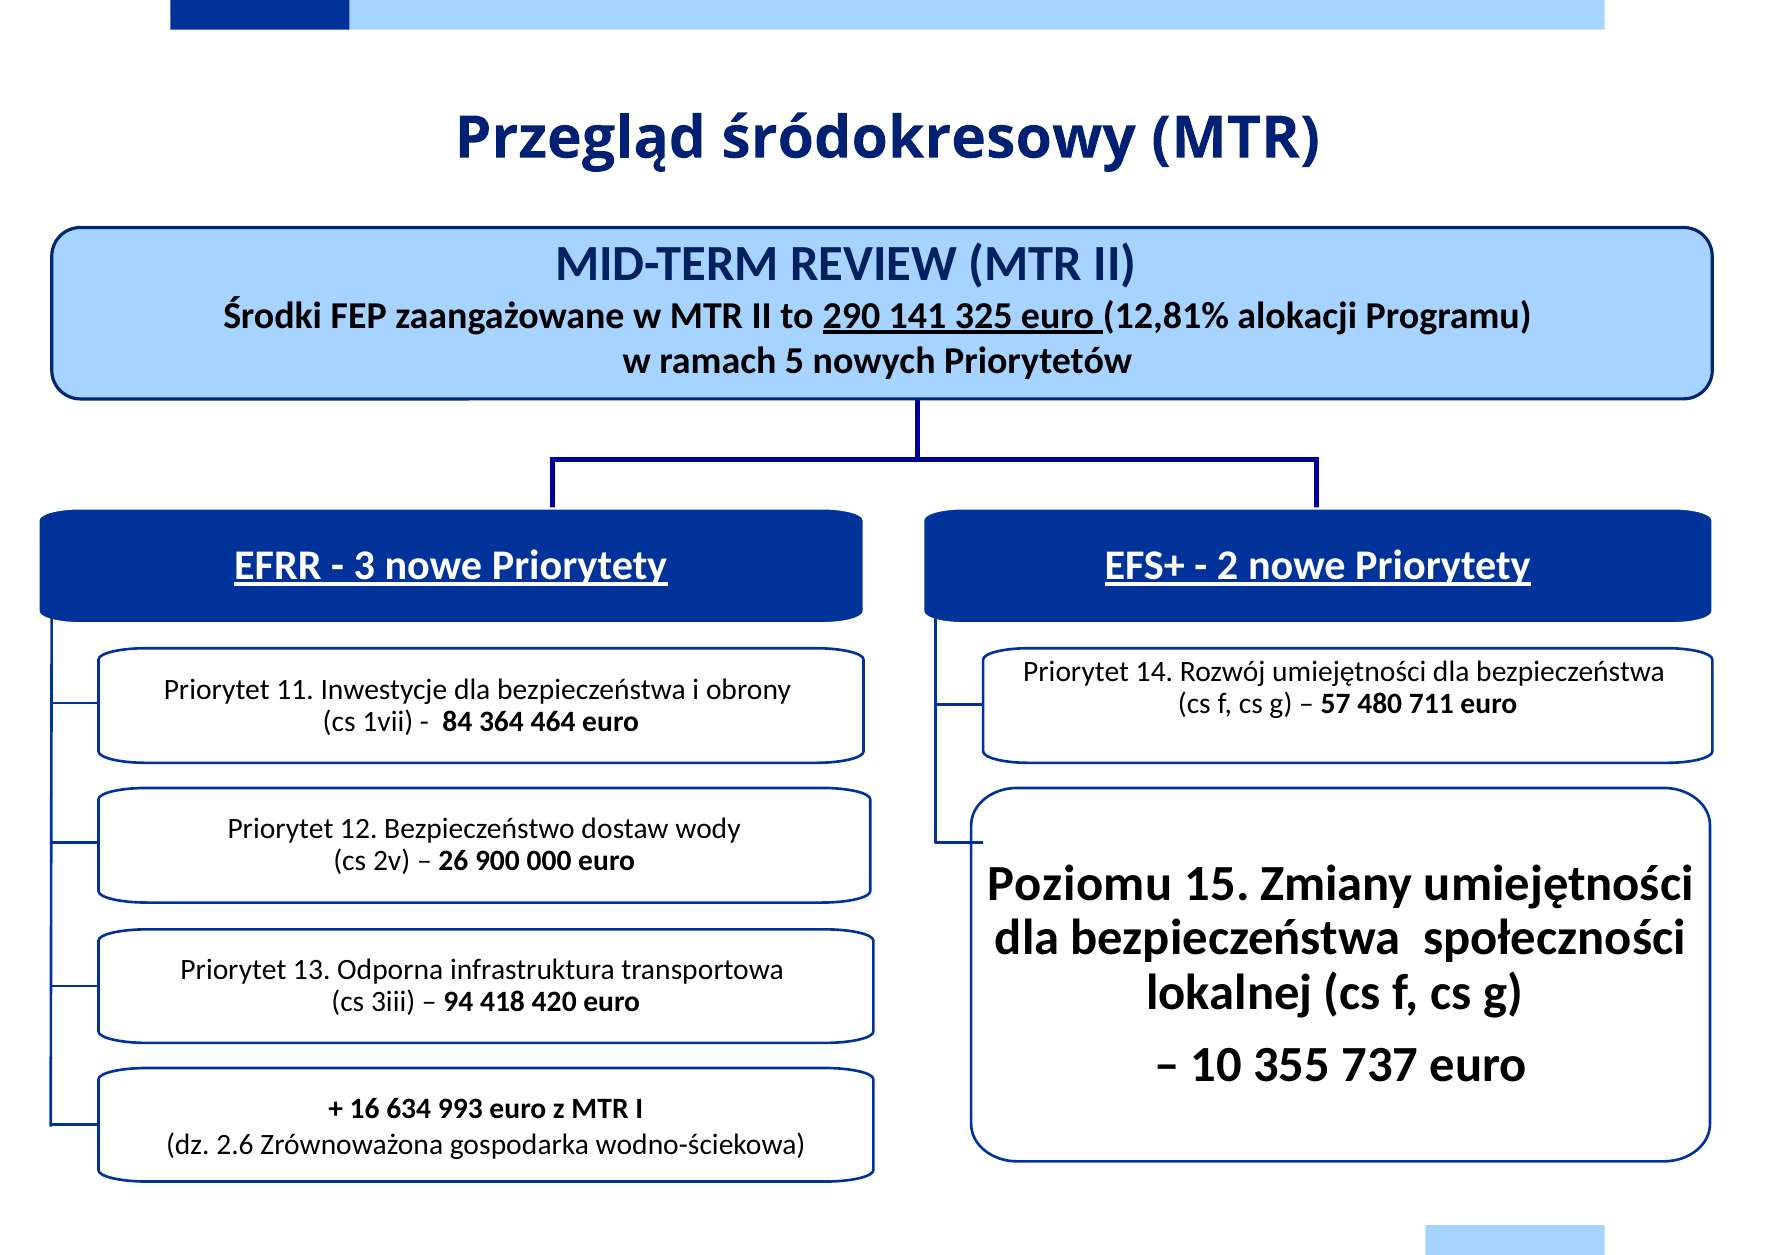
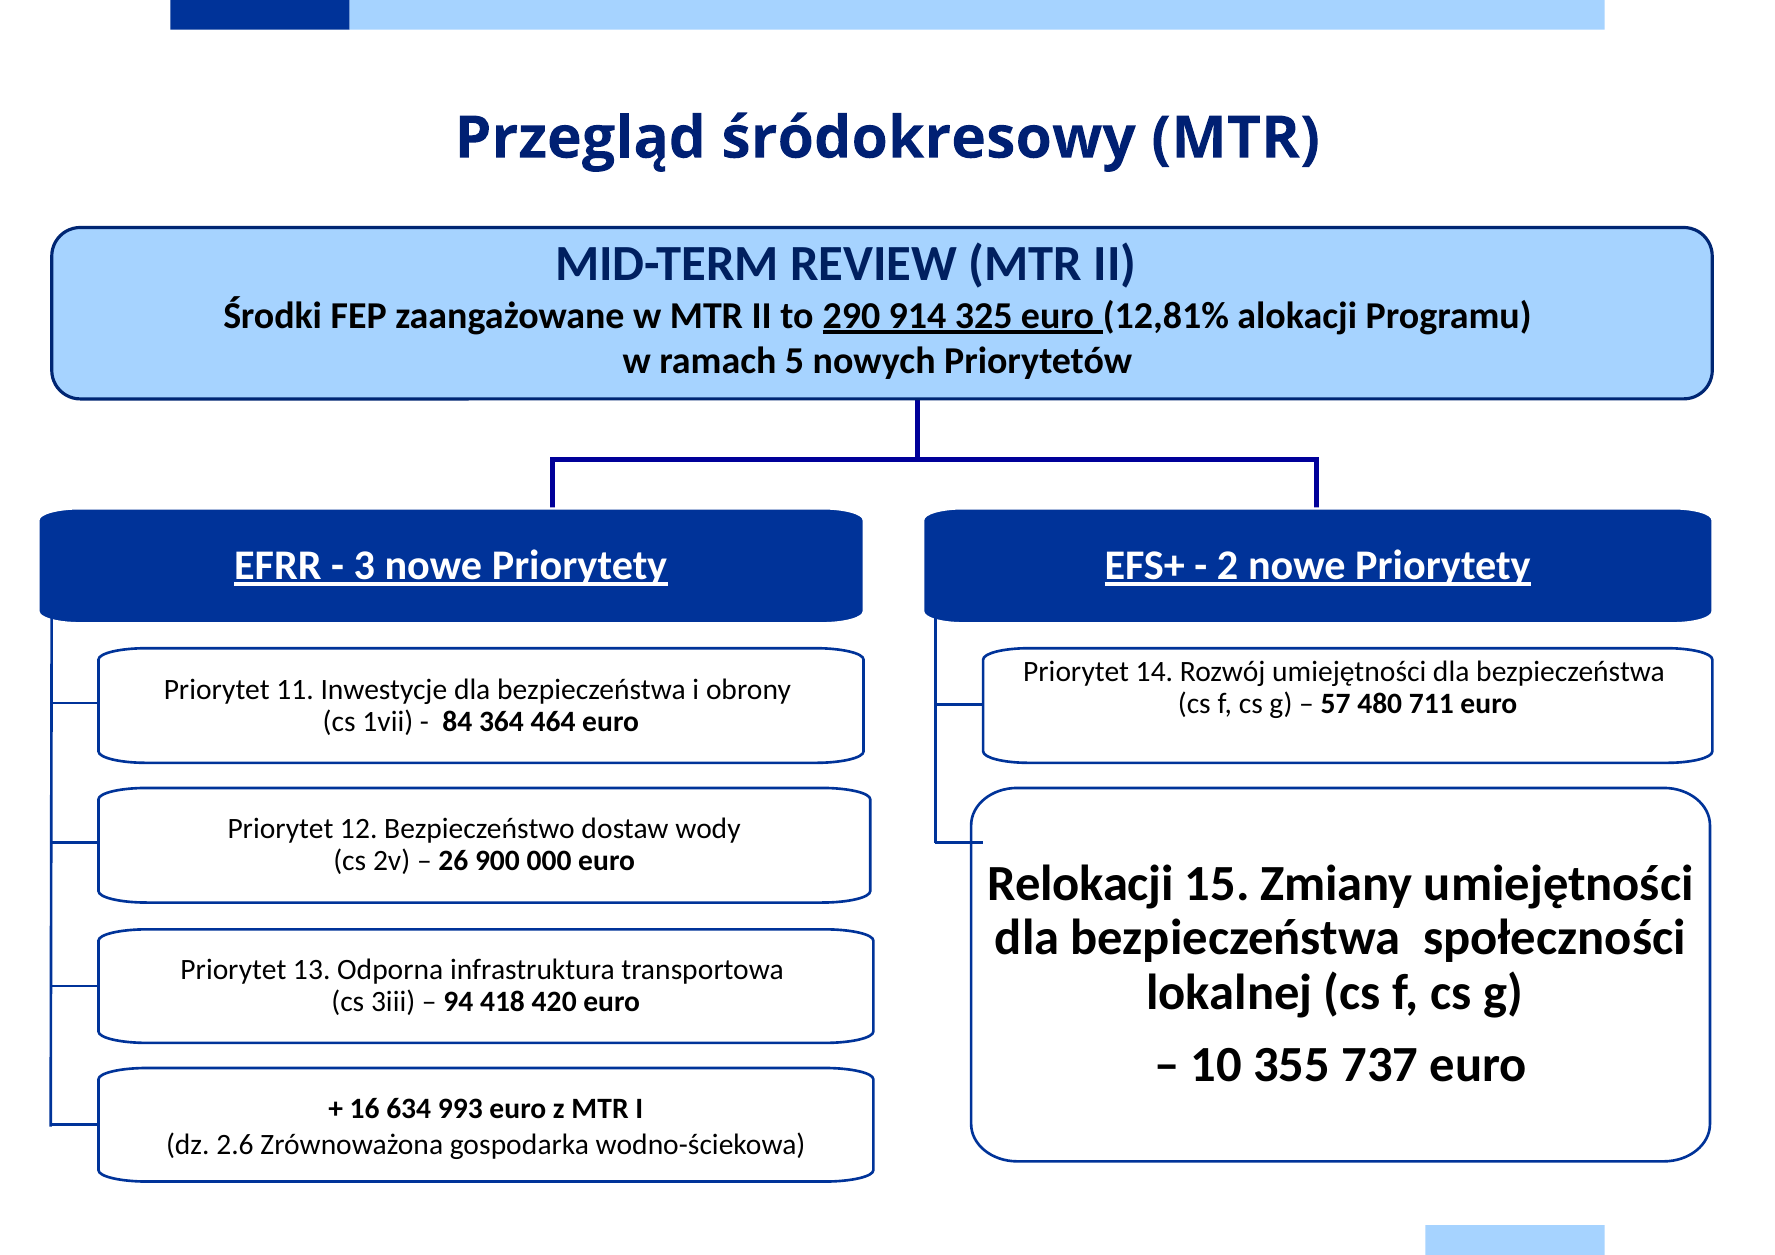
141: 141 -> 914 (917, 316)
Poziomu: Poziomu -> Relokacji (1080, 884)
